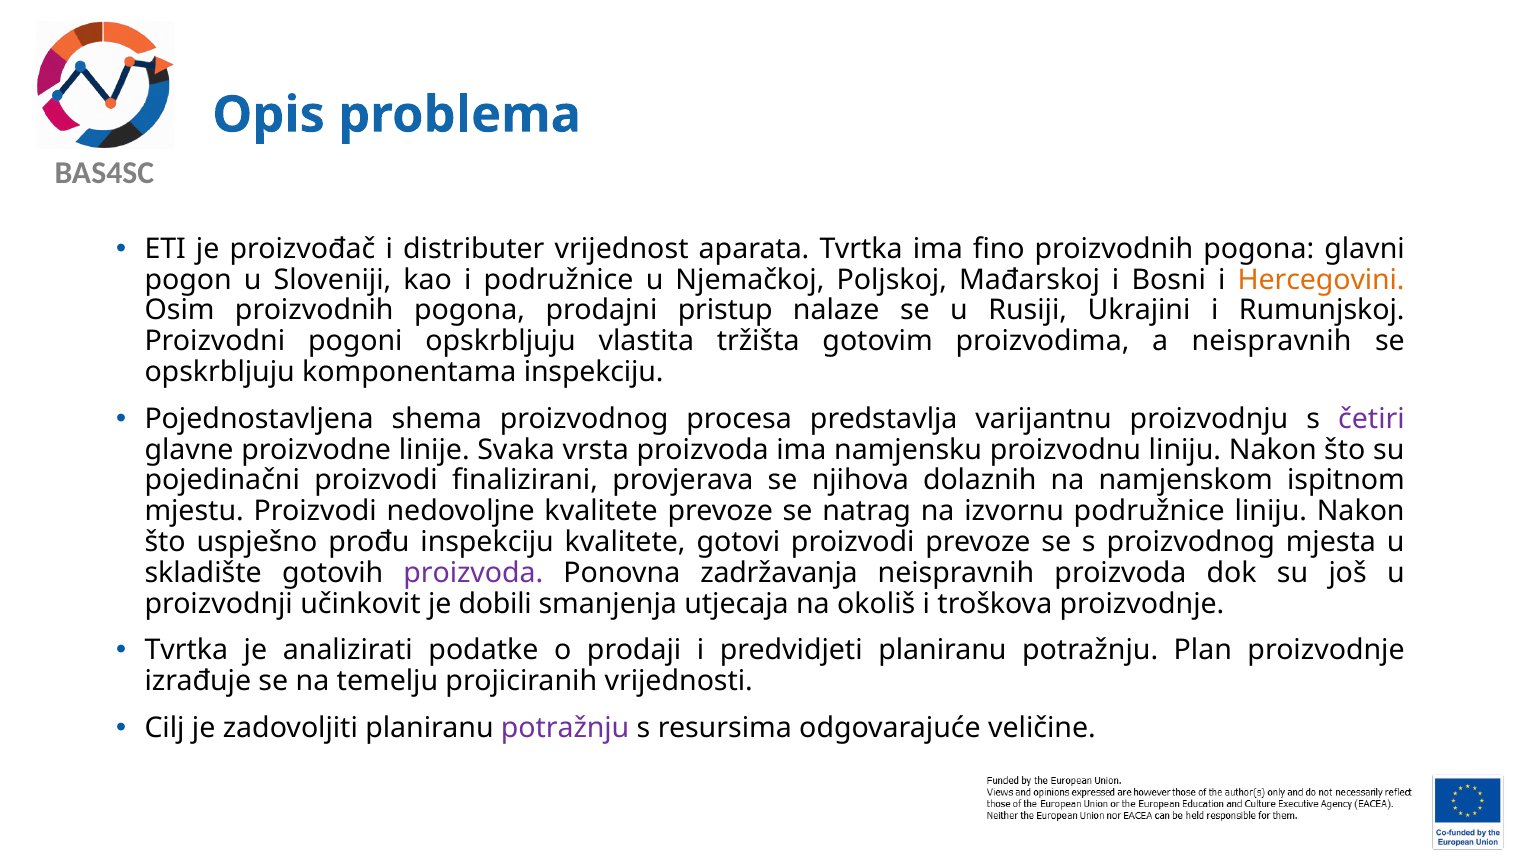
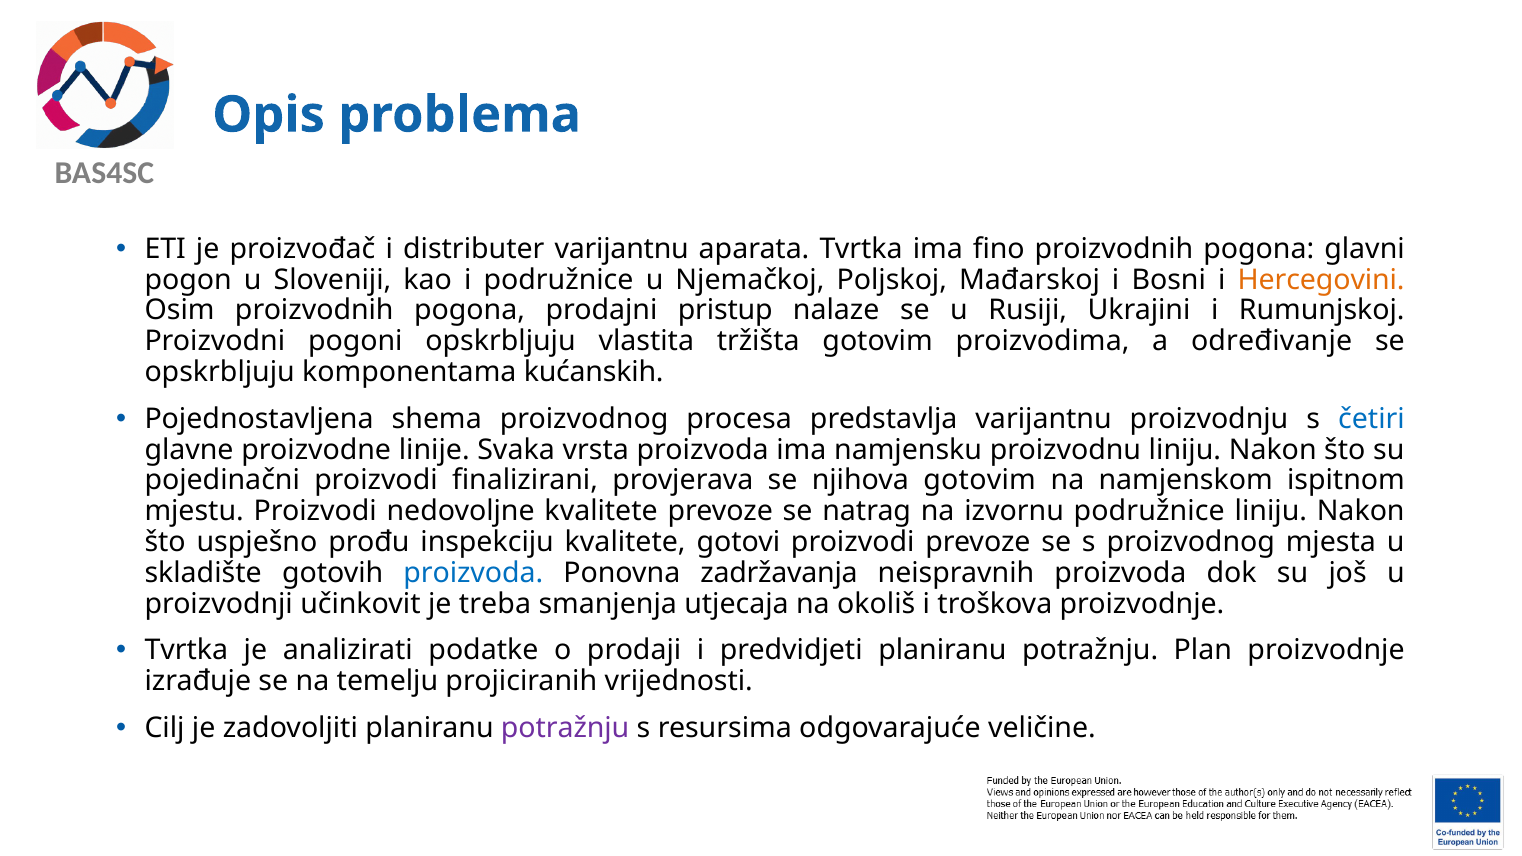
distributer vrijednost: vrijednost -> varijantnu (622, 249)
a neispravnih: neispravnih -> određivanje (1272, 341)
komponentama inspekciju: inspekciju -> kućanskih (594, 372)
četiri colour: purple -> blue (1371, 419)
njihova dolaznih: dolaznih -> gotovim (980, 481)
proizvoda colour: purple -> blue (473, 573)
dobili: dobili -> treba (495, 604)
